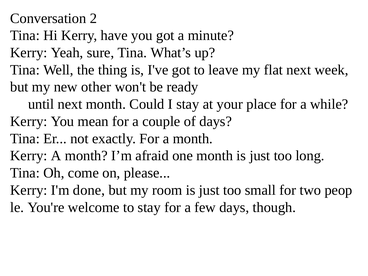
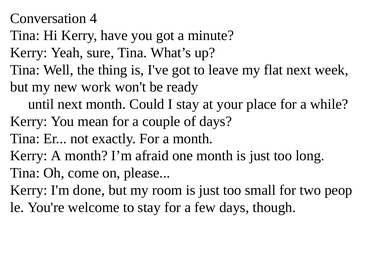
2: 2 -> 4 (93, 18)
other: other -> work (96, 87)
